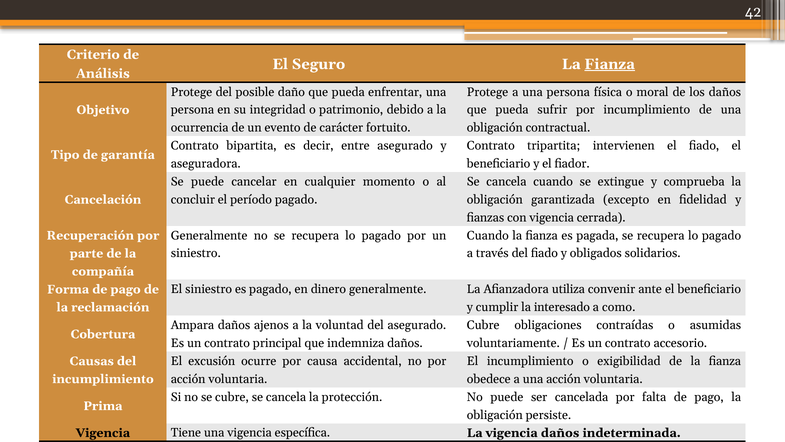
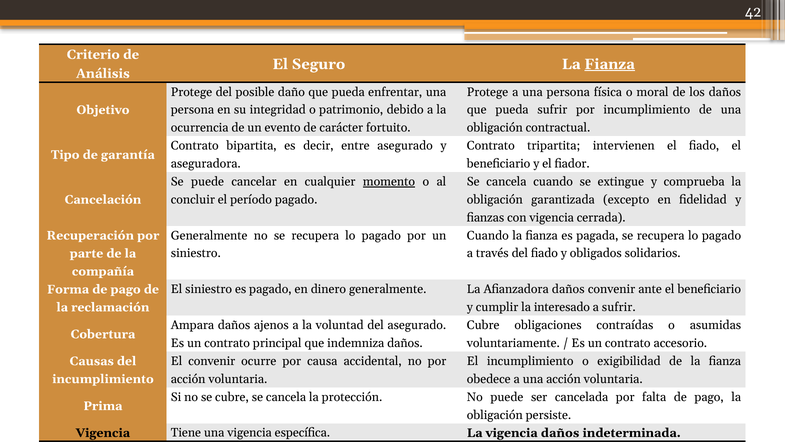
momento underline: none -> present (389, 182)
Afianzadora utiliza: utiliza -> daños (568, 289)
a como: como -> sufrir (619, 307)
El excusión: excusión -> convenir (212, 361)
